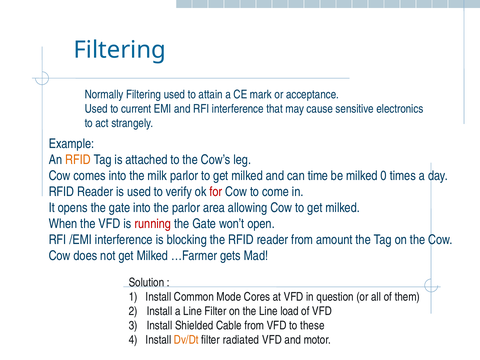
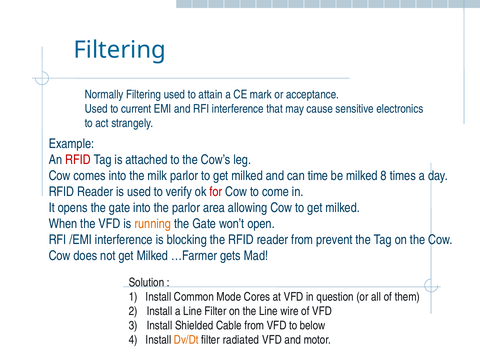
RFID colour: orange -> red (78, 160)
0: 0 -> 8 (384, 176)
running colour: red -> orange (153, 224)
amount: amount -> prevent (334, 240)
load: load -> wire (290, 311)
these: these -> below (313, 326)
